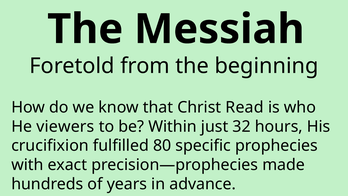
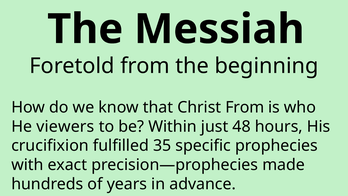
Christ Read: Read -> From (245, 107)
32: 32 -> 48 (242, 126)
80: 80 -> 35 (162, 145)
